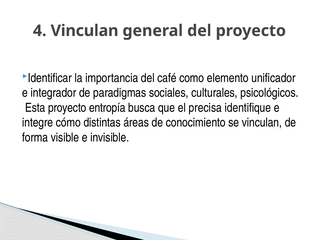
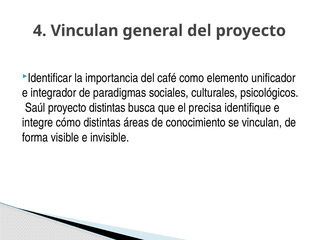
Esta: Esta -> Saúl (35, 107)
proyecto entropía: entropía -> distintas (107, 107)
